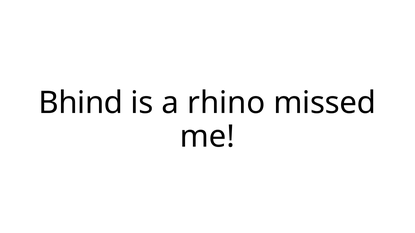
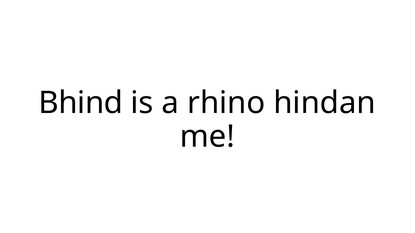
missed: missed -> hindan (325, 103)
